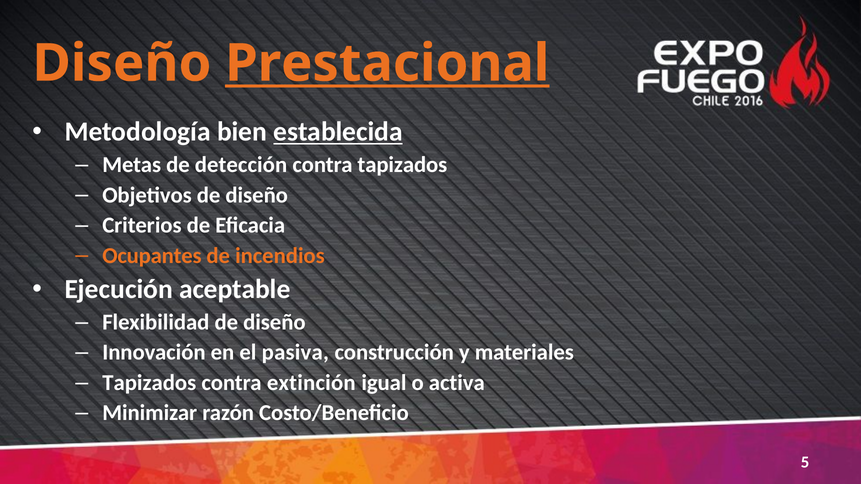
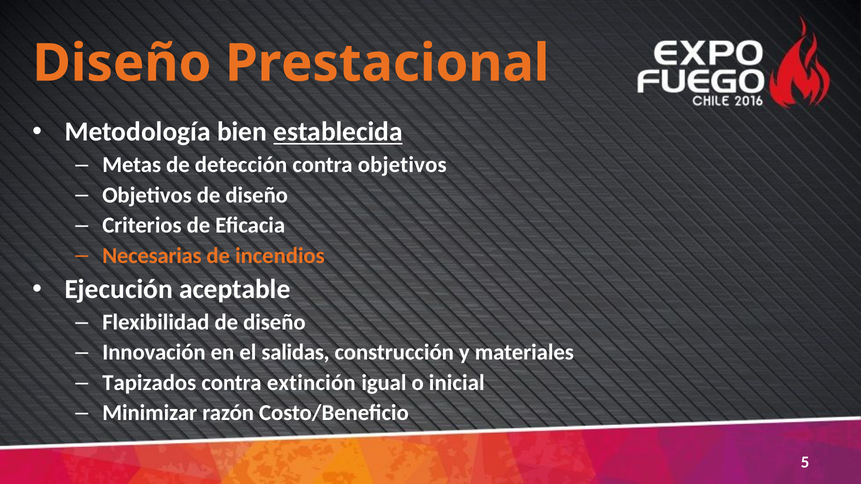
Prestacional underline: present -> none (387, 63)
contra tapizados: tapizados -> objetivos (402, 165)
Ocupantes: Ocupantes -> Necesarias (152, 256)
pasiva: pasiva -> salidas (296, 353)
activa: activa -> inicial (457, 383)
